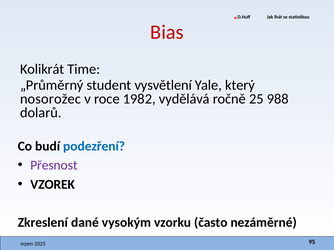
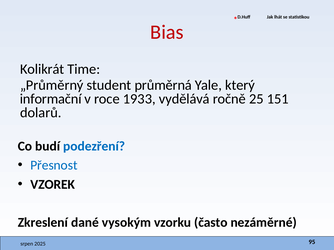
vysvětlení: vysvětlení -> průměrná (163, 85)
nosorožec: nosorožec -> informační (51, 99)
1982: 1982 -> 1933 (139, 99)
988: 988 -> 151 (278, 99)
Přesnost colour: purple -> blue (54, 166)
